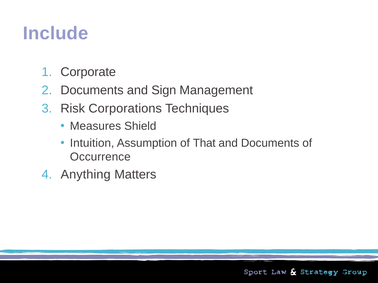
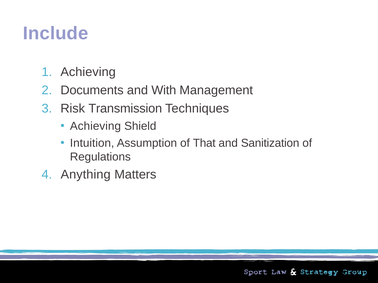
Corporate: Corporate -> Achieving (88, 72)
Sign: Sign -> With (164, 90)
Corporations: Corporations -> Transmission (125, 109)
Measures: Measures -> Achieving (95, 126)
and Documents: Documents -> Sanitization (270, 143)
Occurrence: Occurrence -> Regulations (100, 157)
